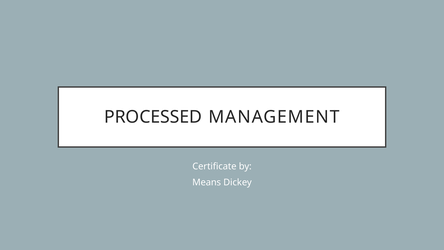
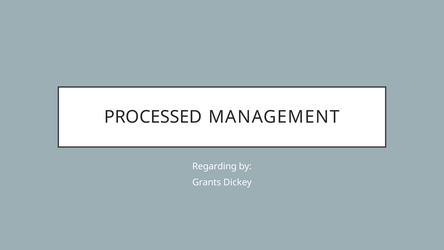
Certificate: Certificate -> Regarding (214, 166)
Means: Means -> Grants (207, 182)
